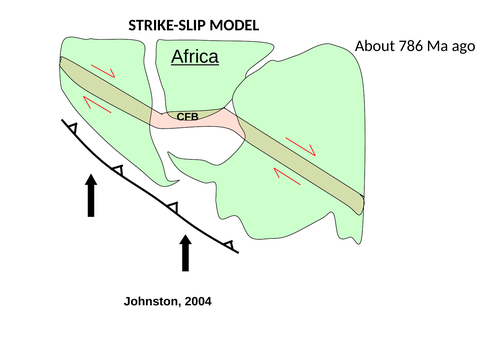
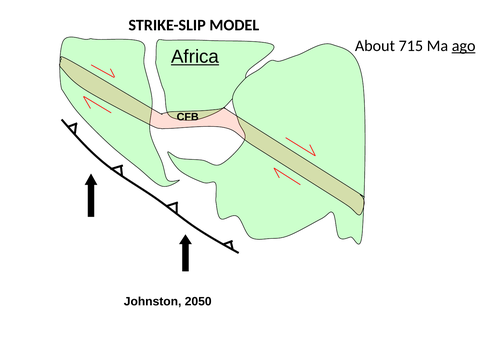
786: 786 -> 715 (411, 46)
ago underline: none -> present (464, 46)
2004: 2004 -> 2050 (198, 302)
